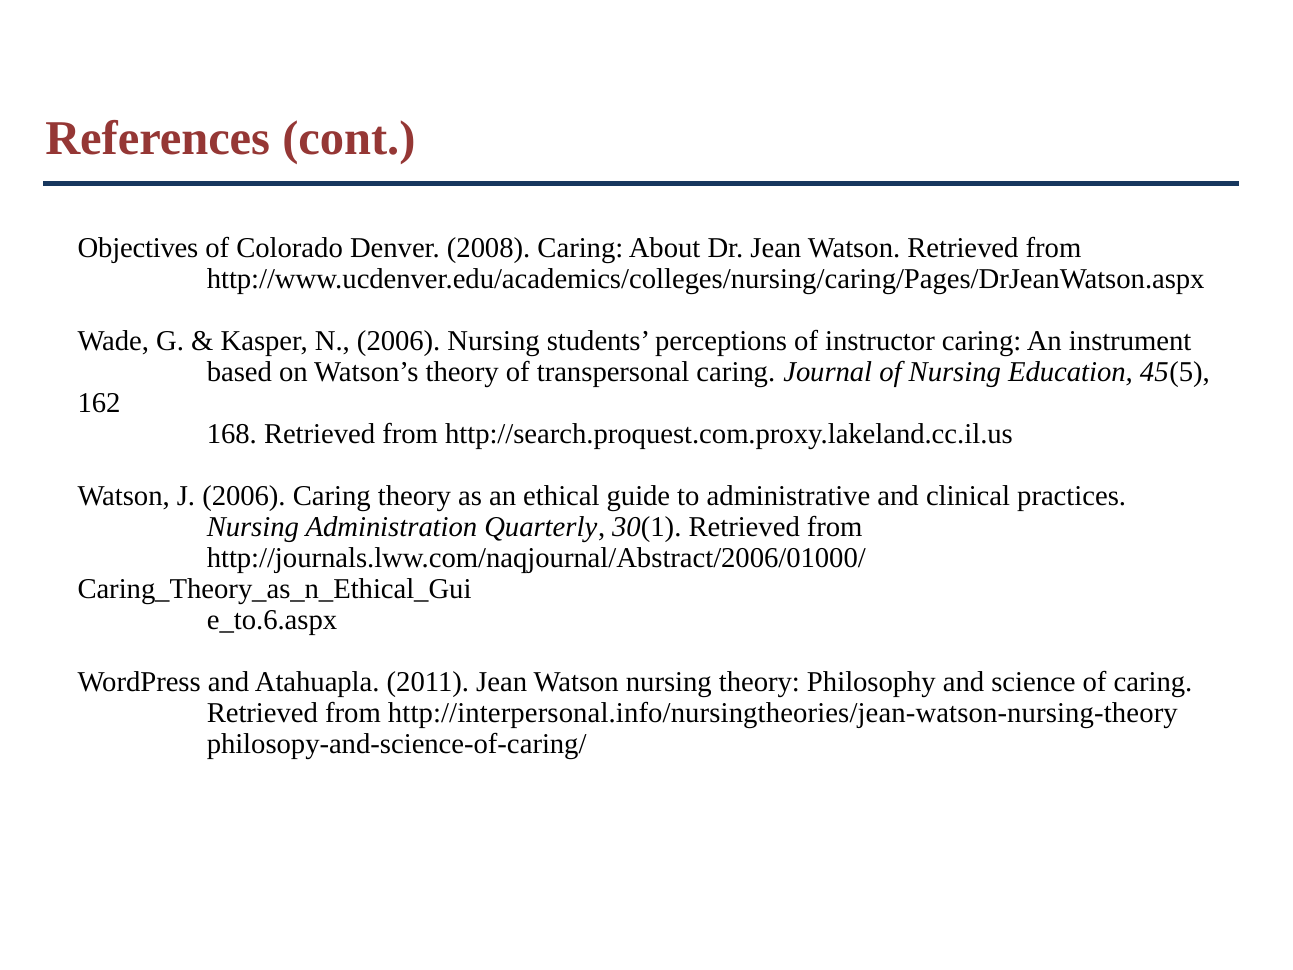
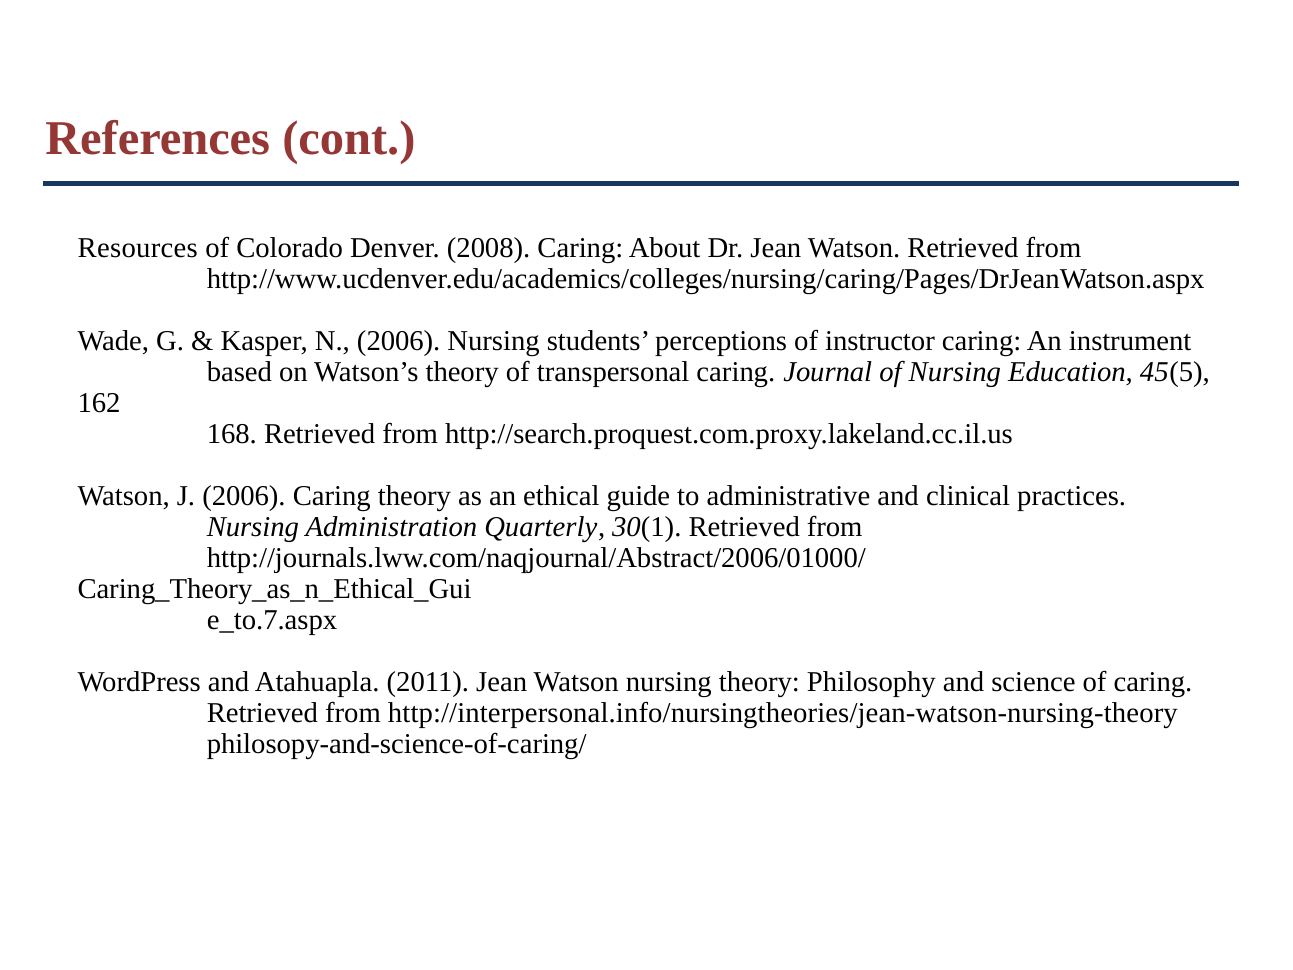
Objectives: Objectives -> Resources (138, 248)
e_to.6.aspx: e_to.6.aspx -> e_to.7.aspx (272, 620)
